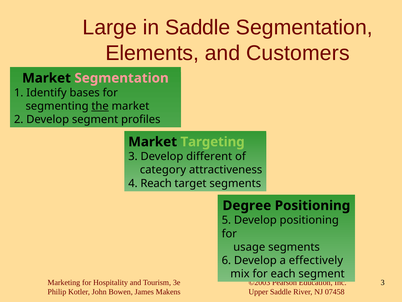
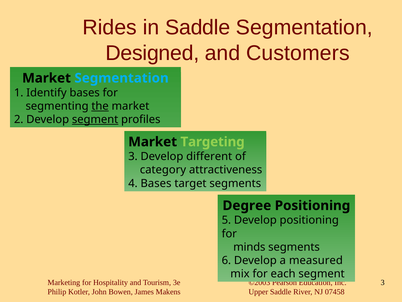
Large: Large -> Rides (110, 27)
Elements: Elements -> Designed (152, 53)
Segmentation colour: pink -> light blue (122, 78)
segment underline: none -> present (95, 119)
4 Reach: Reach -> Bases (156, 183)
usage: usage -> minds (249, 247)
effectively: effectively -> measured (316, 260)
